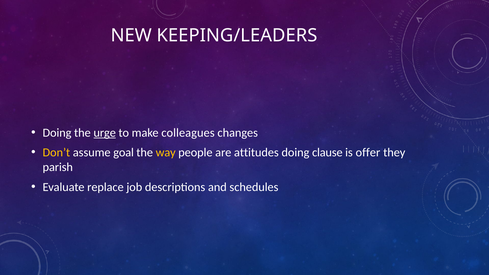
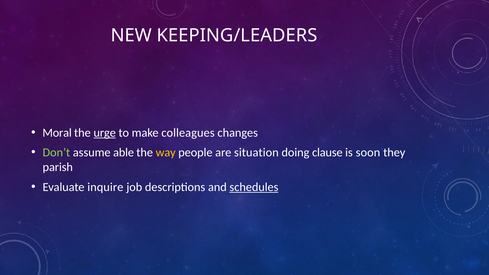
Doing: Doing -> Moral (57, 133)
Don’t colour: yellow -> light green (56, 153)
goal: goal -> able (124, 153)
attitudes: attitudes -> situation (256, 153)
offer: offer -> soon (368, 153)
replace: replace -> inquire (105, 187)
schedules underline: none -> present (254, 187)
